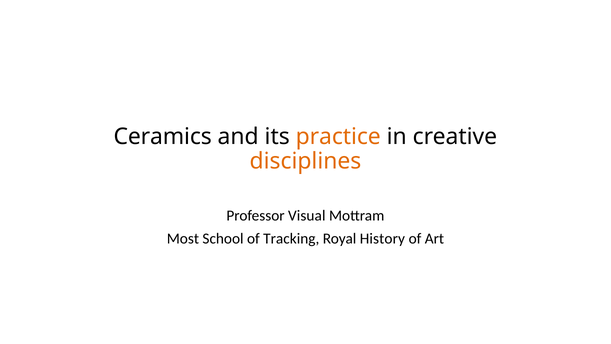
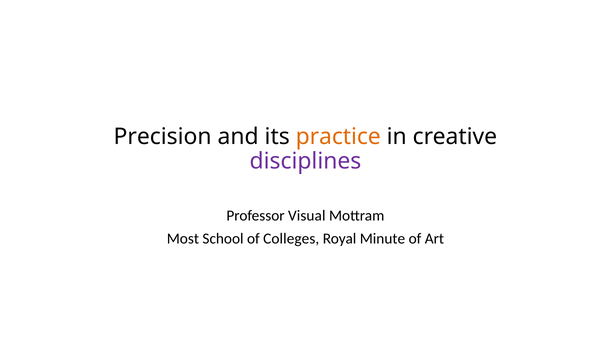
Ceramics: Ceramics -> Precision (163, 136)
disciplines colour: orange -> purple (305, 161)
Tracking: Tracking -> Colleges (291, 239)
History: History -> Minute (382, 239)
